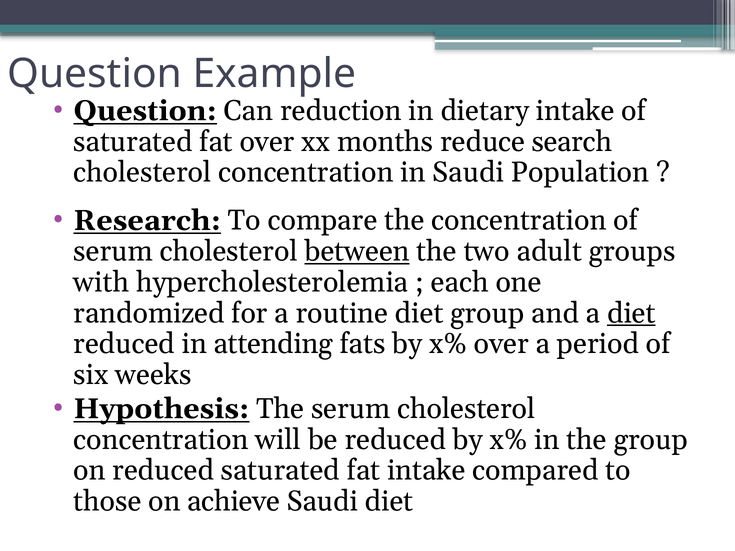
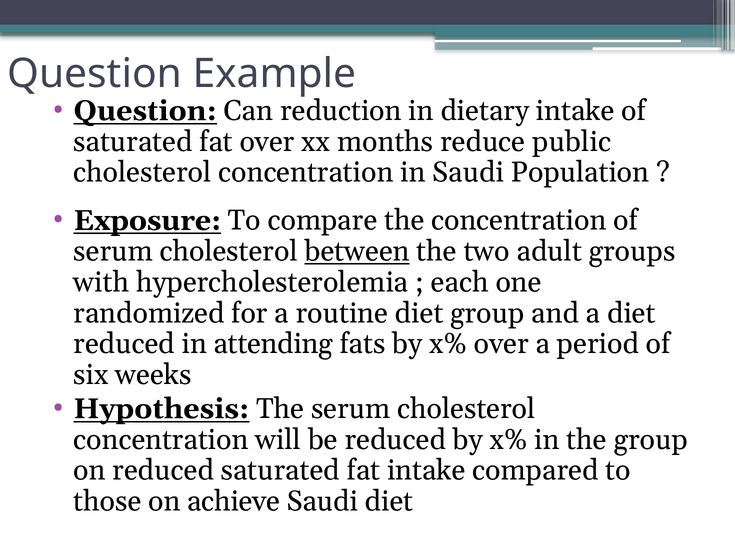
search: search -> public (572, 142)
Research: Research -> Exposure (147, 221)
diet underline: present -> none (631, 313)
